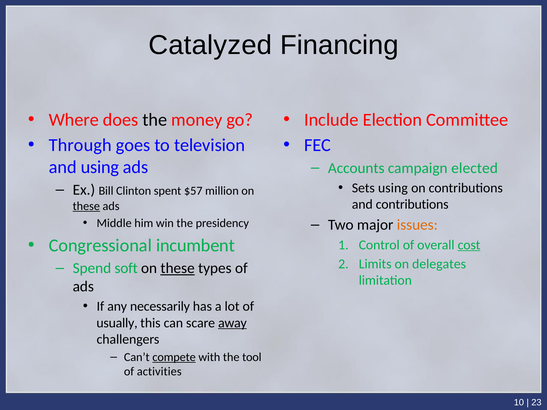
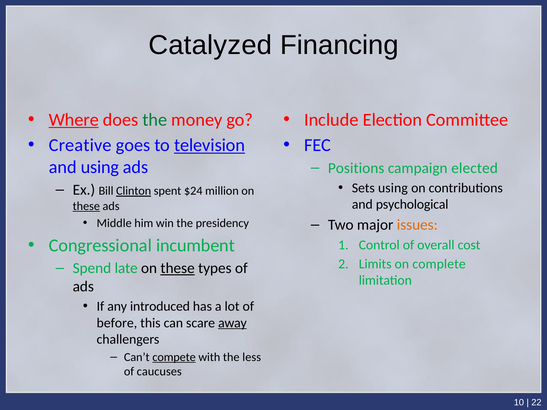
Where underline: none -> present (74, 120)
the colour: black -> green (155, 120)
Through: Through -> Creative (80, 145)
television underline: none -> present (210, 145)
Accounts: Accounts -> Positions (356, 168)
Clinton underline: none -> present (134, 191)
$57: $57 -> $24 (193, 191)
and contributions: contributions -> psychological (412, 205)
cost underline: present -> none (469, 245)
delegates: delegates -> complete (439, 264)
soft: soft -> late (126, 268)
necessarily: necessarily -> introduced (160, 307)
usually: usually -> before (117, 323)
tool: tool -> less (252, 357)
activities: activities -> caucuses (159, 372)
23: 23 -> 22 (536, 403)
